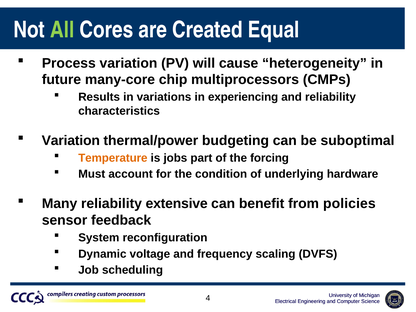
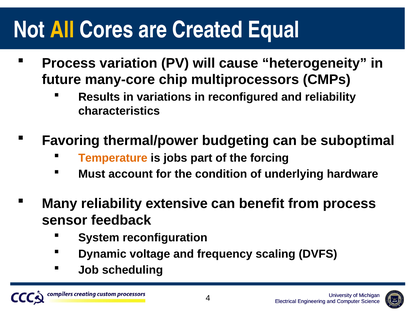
All colour: light green -> yellow (62, 30)
experiencing: experiencing -> reconfigured (243, 97)
Variation: Variation -> Favoring (71, 141)
from policies: policies -> process (349, 204)
